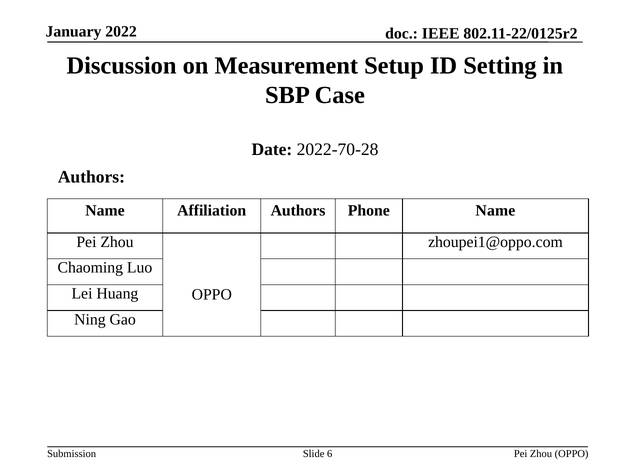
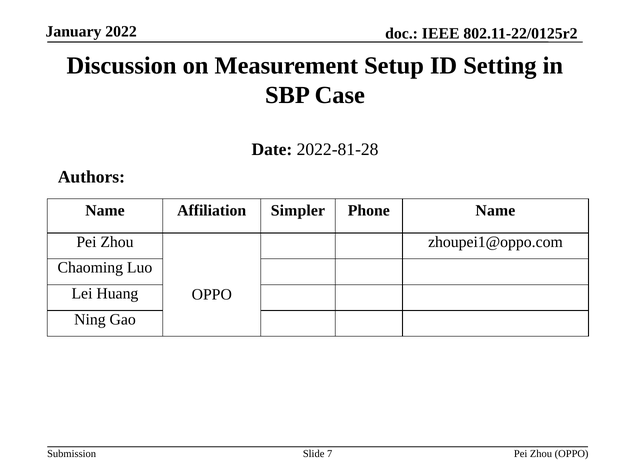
2022-70-28: 2022-70-28 -> 2022-81-28 (338, 149)
Affiliation Authors: Authors -> Simpler (298, 210)
6: 6 -> 7 (330, 453)
